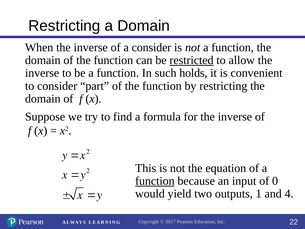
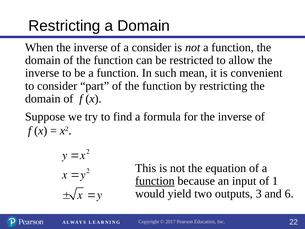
restricted underline: present -> none (192, 60)
holds: holds -> mean (193, 73)
0: 0 -> 1 (275, 181)
1: 1 -> 3 (259, 194)
4: 4 -> 6 (289, 194)
